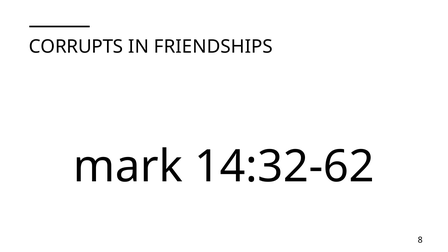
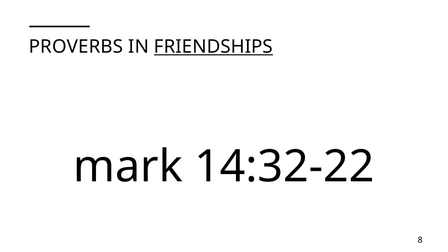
CORRUPTS: CORRUPTS -> PROVERBS (76, 47)
FRIENDSHIPS underline: none -> present (213, 47)
14:32-62: 14:32-62 -> 14:32-22 (284, 167)
